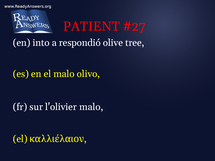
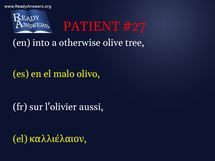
respondió: respondió -> otherwise (80, 43)
l'olivier malo: malo -> aussi (91, 107)
